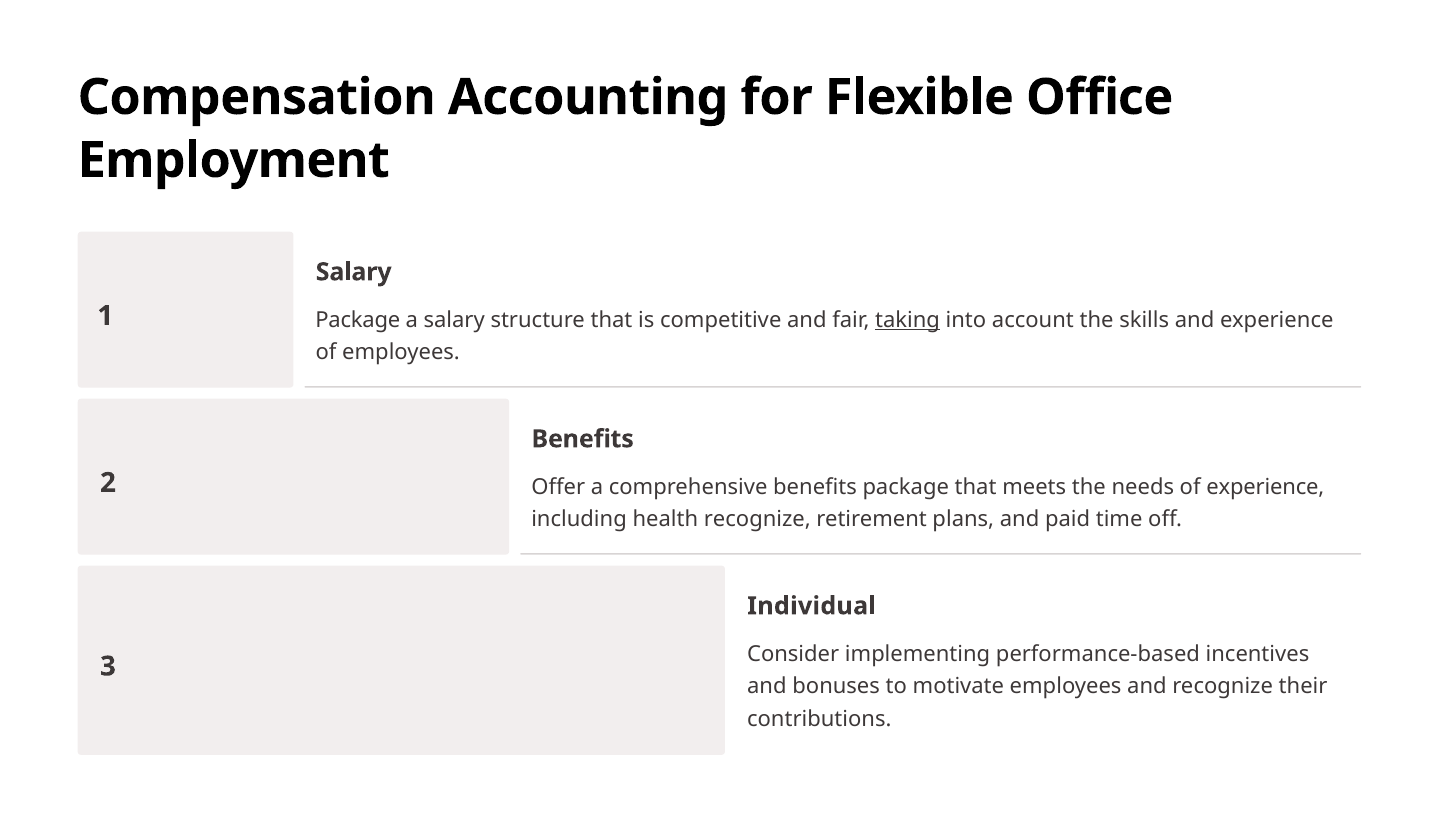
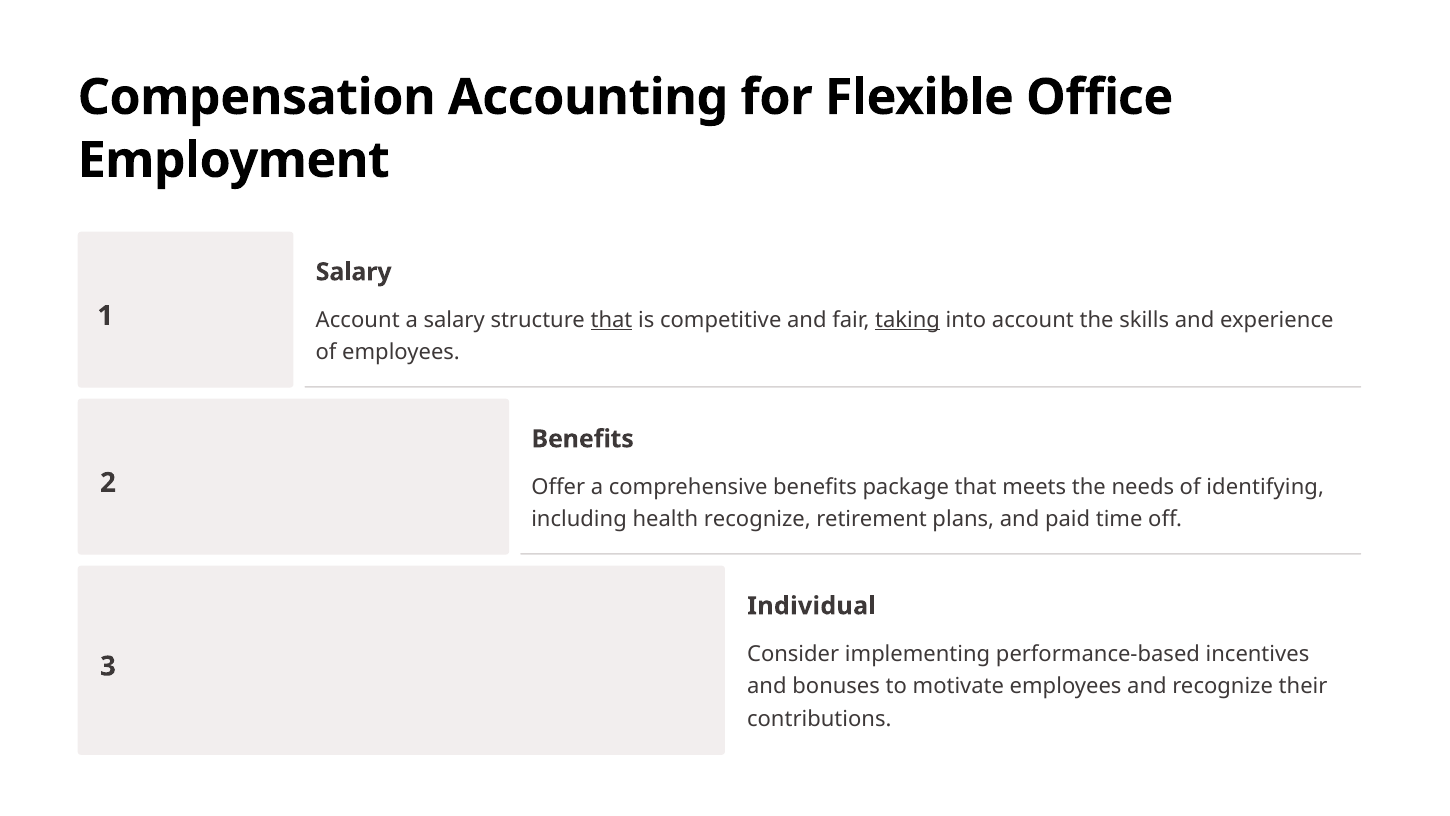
Package: Package -> Account (358, 320)
that underline: none -> present (612, 320)
of experience: experience -> identifying (1265, 487)
